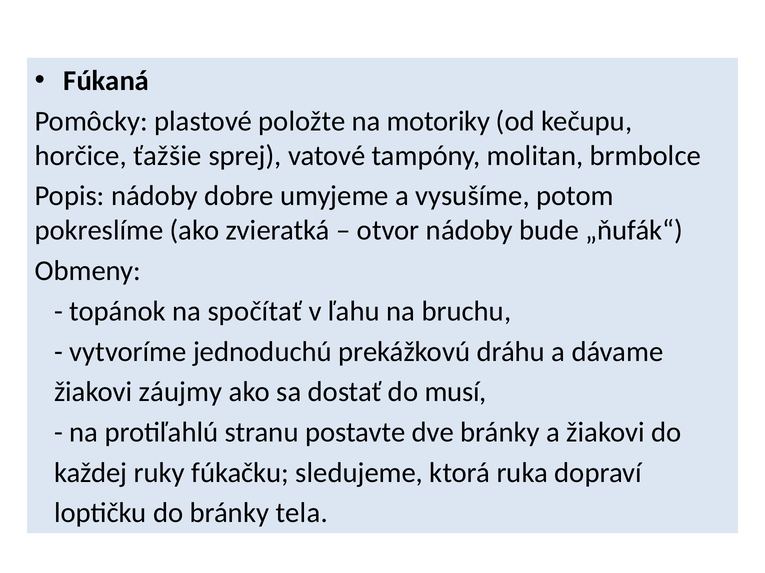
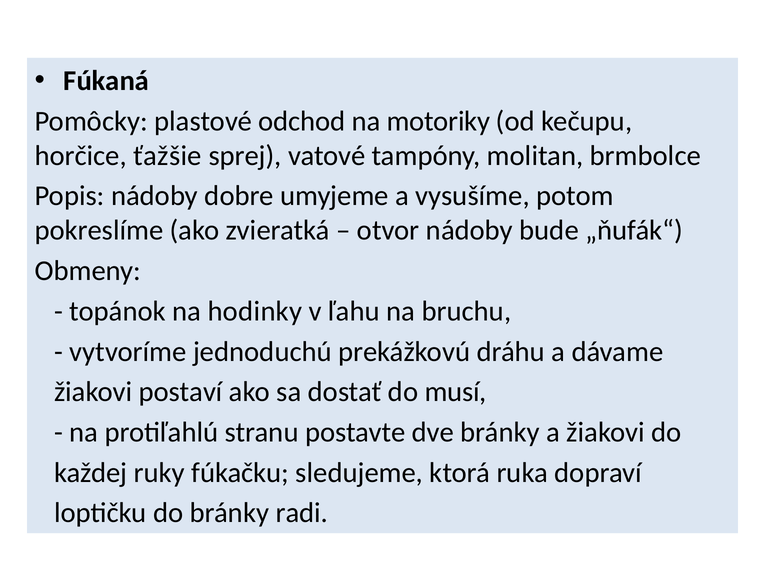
položte: položte -> odchod (302, 121)
spočítať: spočítať -> hodinky (255, 312)
záujmy: záujmy -> postaví (181, 392)
tela: tela -> radi (302, 514)
